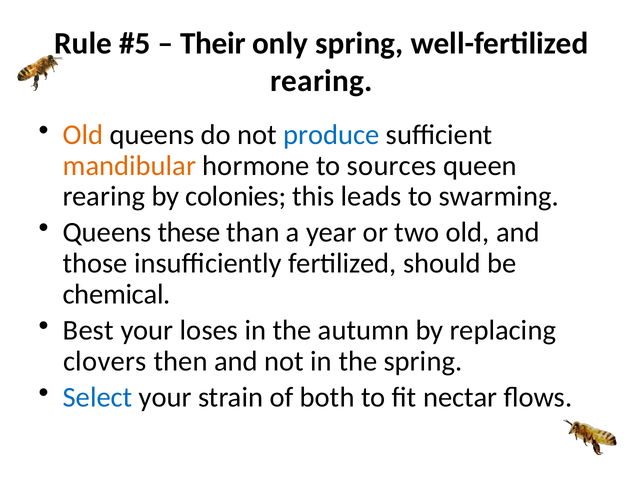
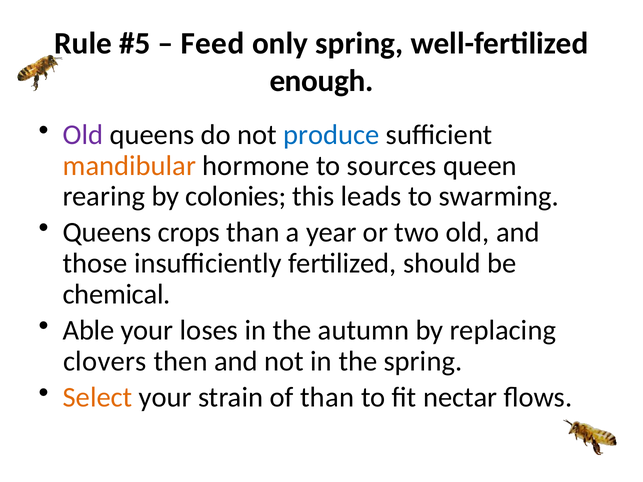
Their: Their -> Feed (213, 43)
rearing: rearing -> enough (322, 81)
Old colour: orange -> purple (83, 135)
these: these -> crops (189, 233)
Best: Best -> Able (89, 330)
Select colour: blue -> orange (98, 397)
of both: both -> than (327, 397)
